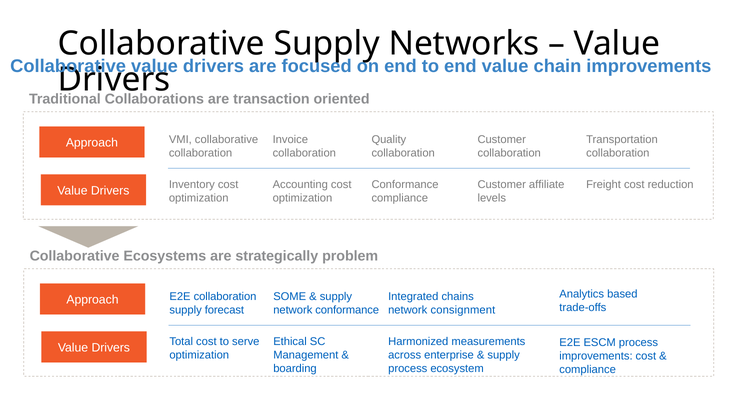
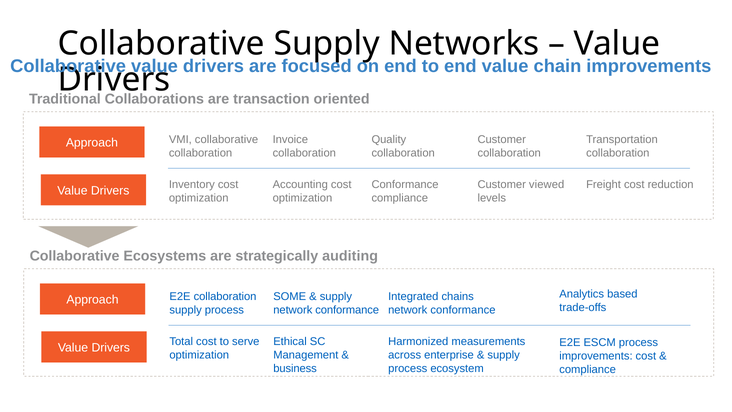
affiliate: affiliate -> viewed (547, 184)
problem: problem -> auditing (350, 256)
forecast: forecast -> process (224, 310)
consignment: consignment -> conformance (463, 310)
boarding: boarding -> business (295, 368)
